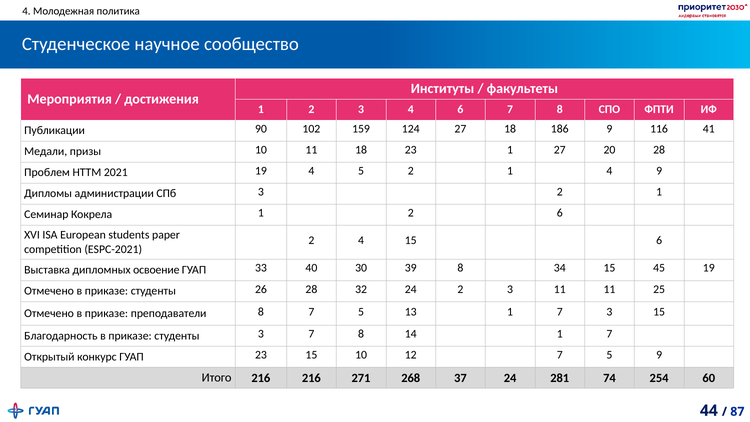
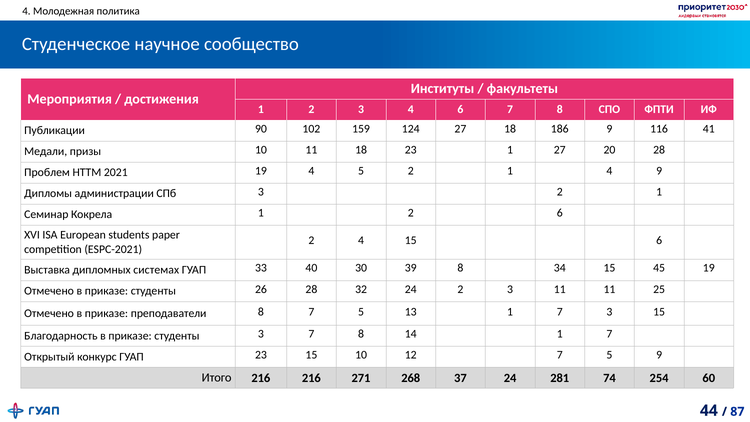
освоение: освоение -> системах (156, 270)
